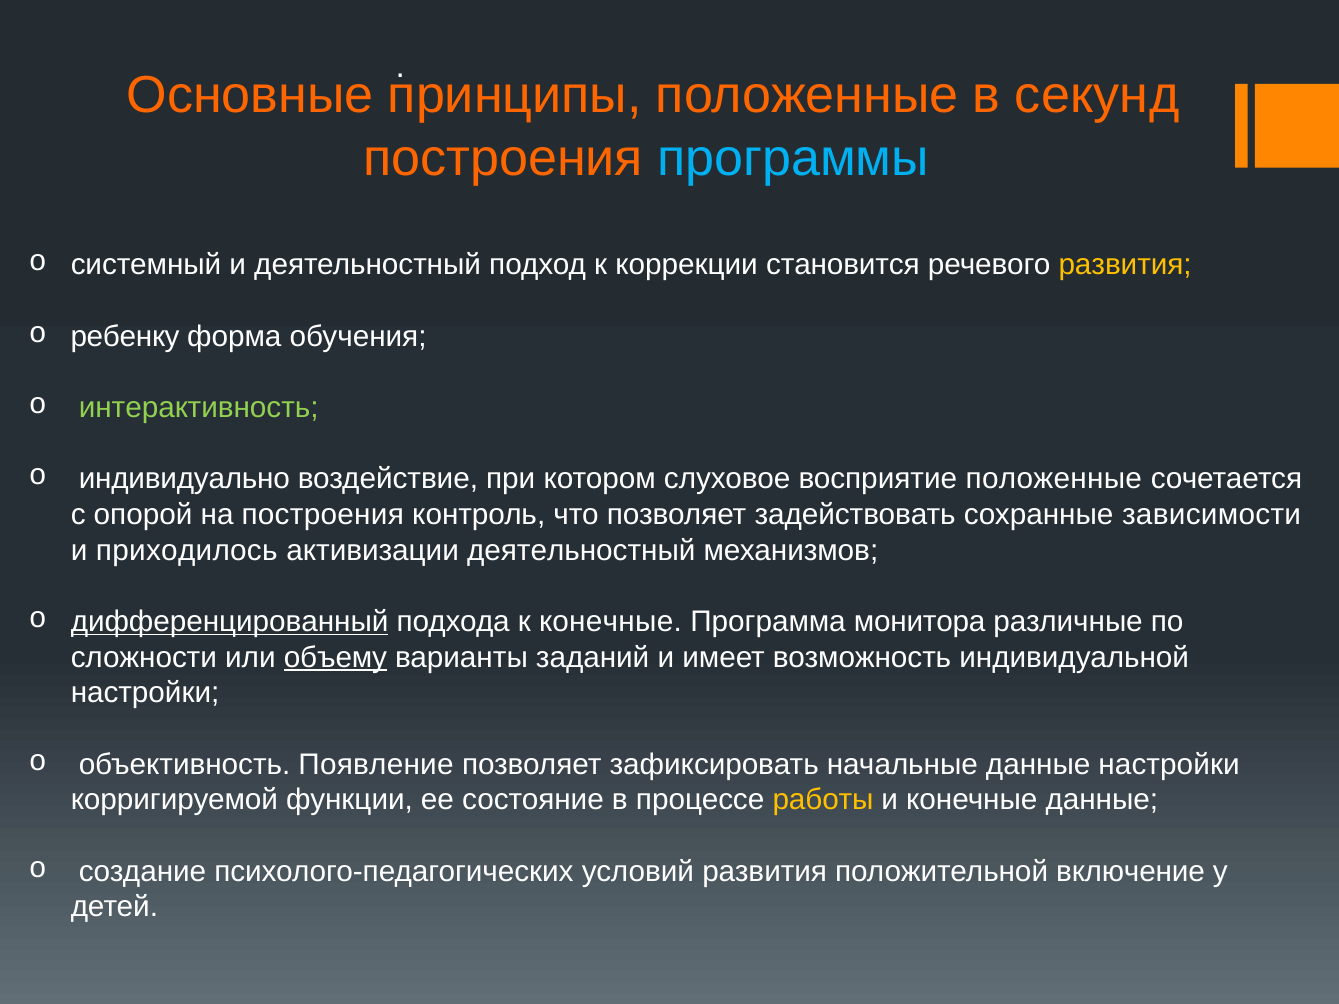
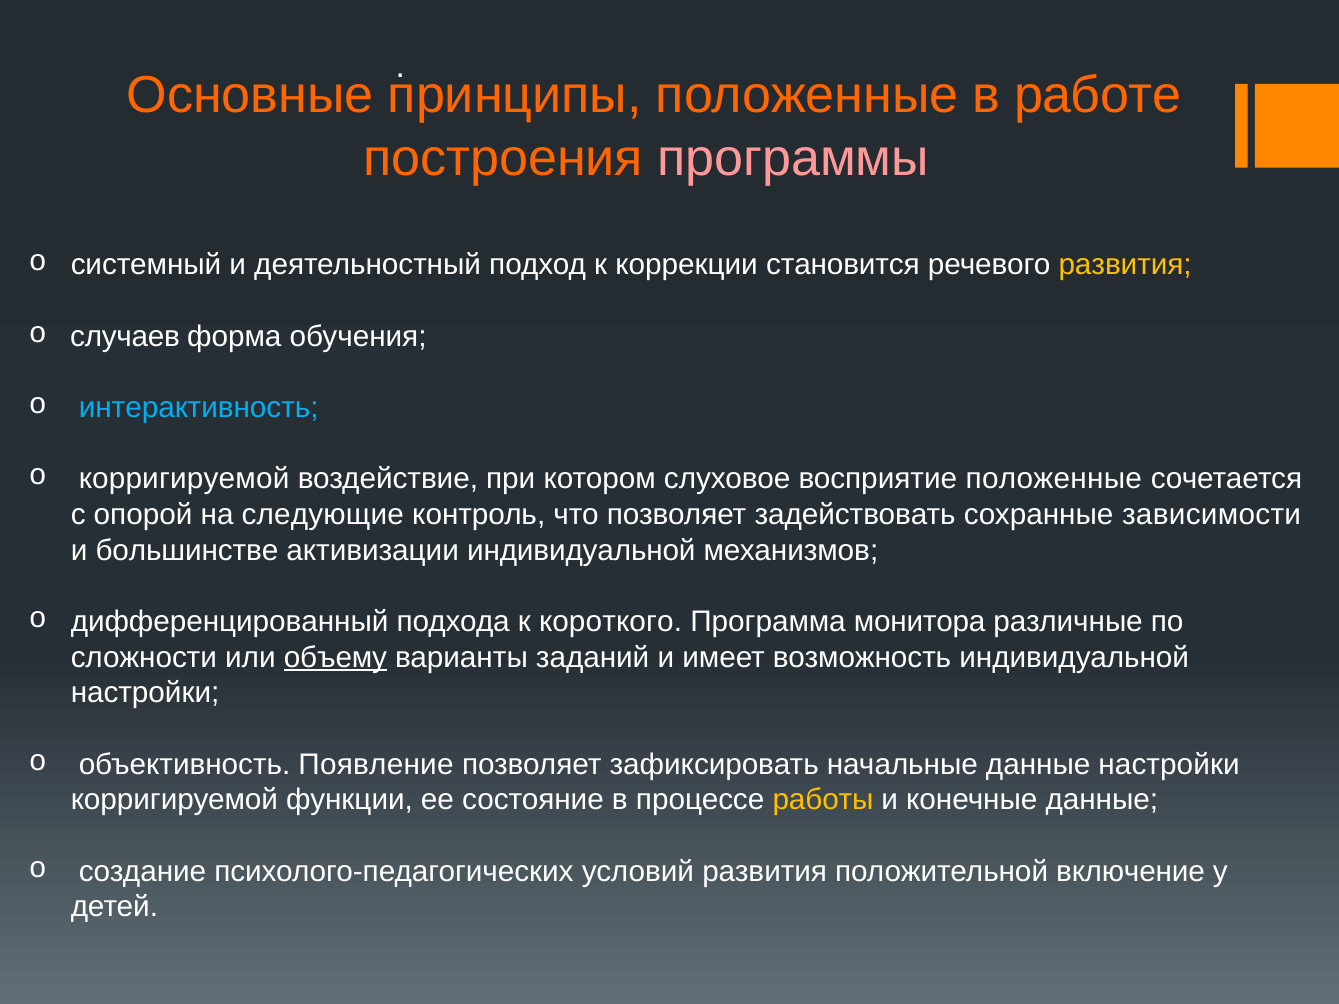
секунд: секунд -> работе (1098, 96)
программы colour: light blue -> pink (793, 158)
ребенку: ребенку -> случаев (125, 336)
интерактивность colour: light green -> light blue (199, 408)
индивидуально: индивидуально -> корригируемой (184, 479)
на построения: построения -> следующие (323, 515)
приходилось: приходилось -> большинстве (187, 551)
активизации деятельностный: деятельностный -> индивидуальной (581, 551)
дифференцированный underline: present -> none (230, 622)
к конечные: конечные -> короткого (611, 622)
